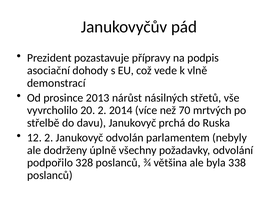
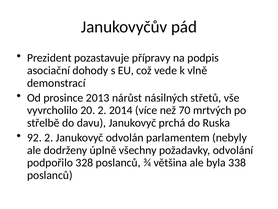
12: 12 -> 92 (34, 137)
